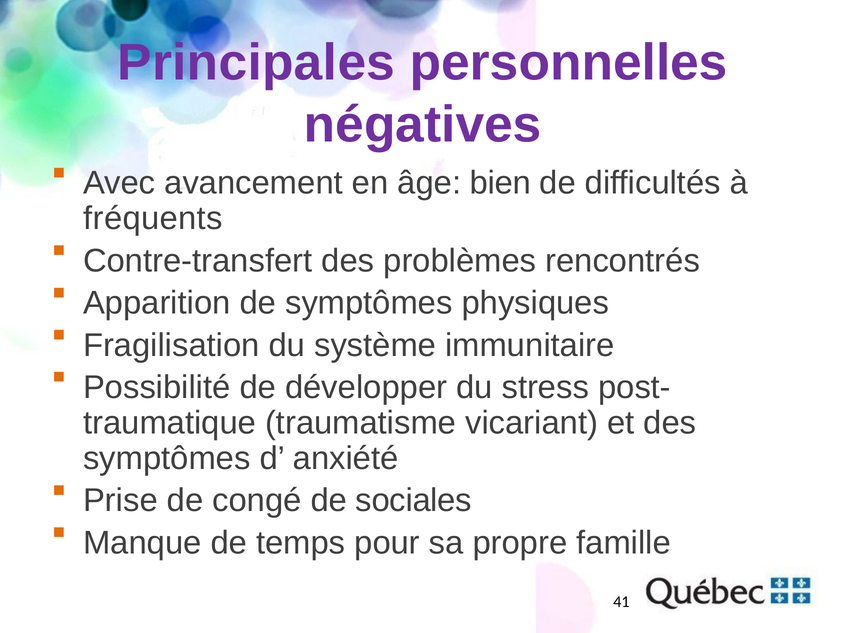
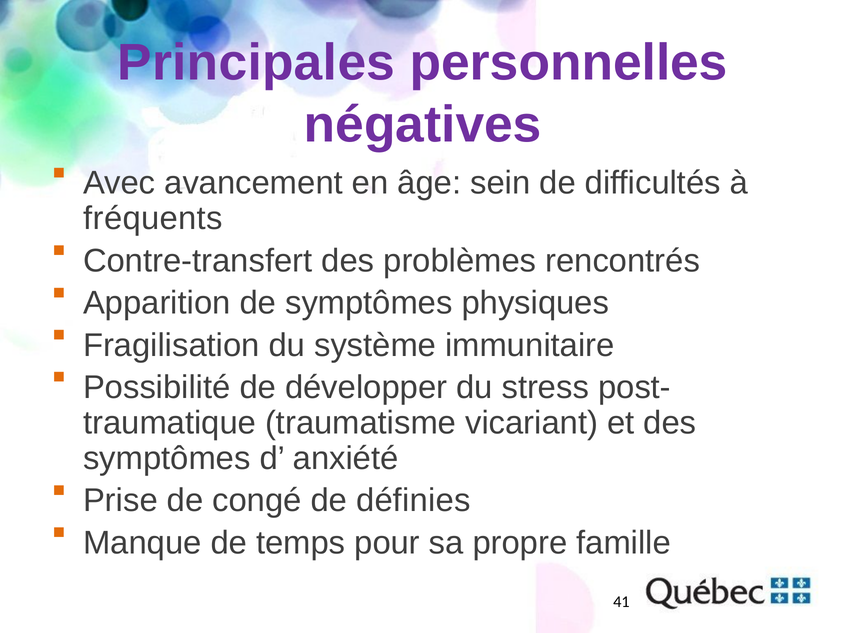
bien: bien -> sein (500, 183)
sociales: sociales -> définies (413, 500)
